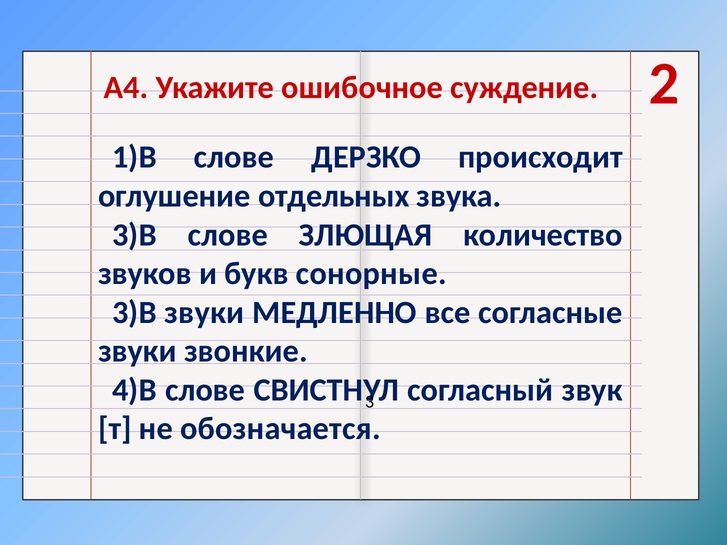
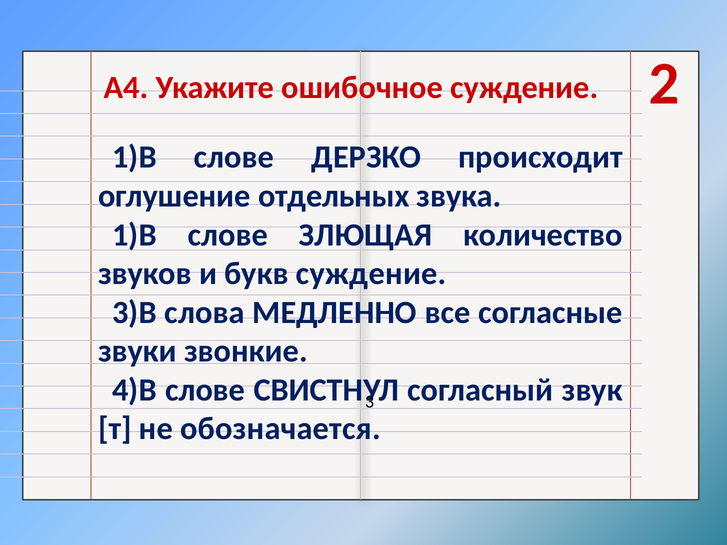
3)В: 3)В -> 1)В (134, 235)
букв сонорные: сонорные -> суждение (371, 274)
3)В звуки: звуки -> слова (204, 313)
